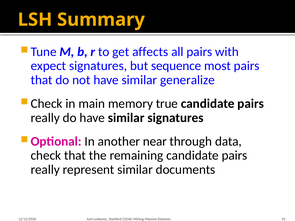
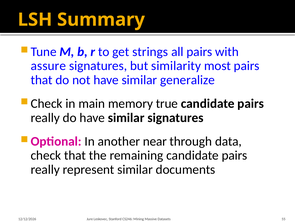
affects: affects -> strings (150, 52)
expect: expect -> assure (48, 66)
sequence: sequence -> similarity (176, 66)
